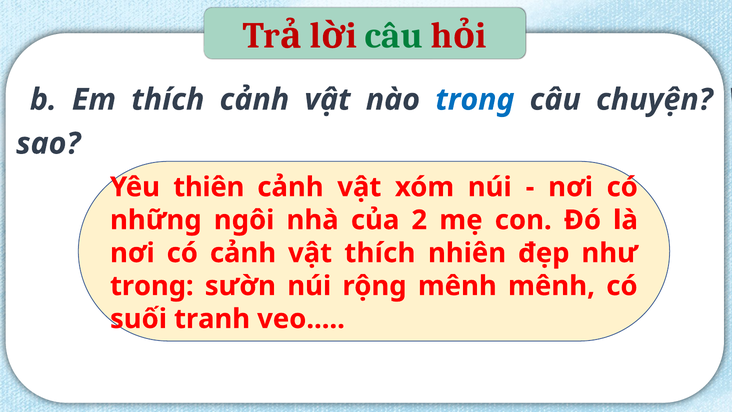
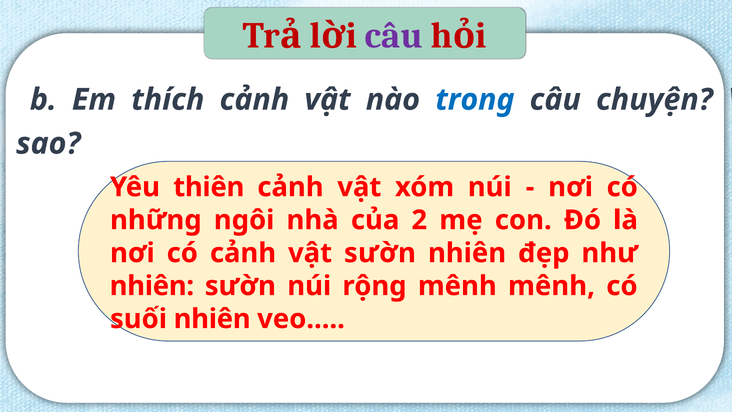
câu colour: green -> purple (394, 36)
vật thích: thích -> sườn (380, 253)
trong: trong -> nhiên (152, 286)
suối tranh: tranh -> nhiên (212, 319)
